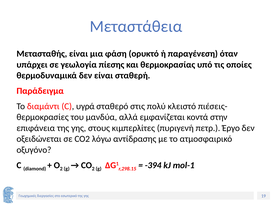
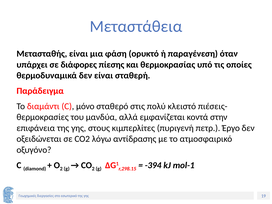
γεωλογία: γεωλογία -> διάφορες (79, 65)
υγρά: υγρά -> μόνο (85, 106)
